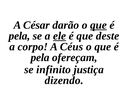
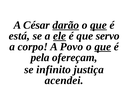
darão underline: none -> present (66, 25)
pela: pela -> está (19, 36)
deste: deste -> servo (108, 36)
Céus: Céus -> Povo (72, 47)
que underline: none -> present (103, 47)
dizendo: dizendo -> acendei (64, 80)
